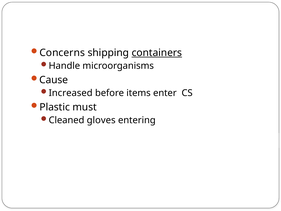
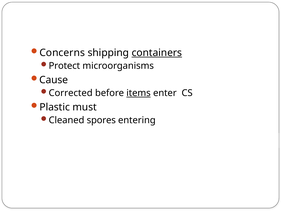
Handle: Handle -> Protect (64, 66)
Increased: Increased -> Corrected (71, 93)
items underline: none -> present (139, 93)
gloves: gloves -> spores (101, 120)
